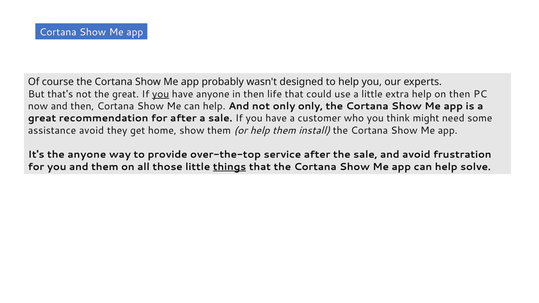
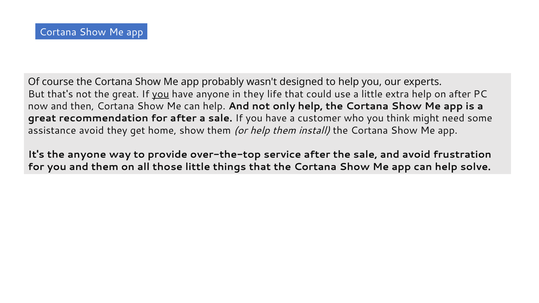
in then: then -> they (254, 94)
on then: then -> after (460, 94)
only only: only -> help (310, 106)
things underline: present -> none (230, 167)
